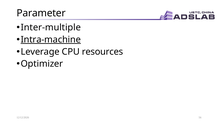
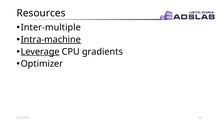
Parameter: Parameter -> Resources (41, 13)
Leverage underline: none -> present (40, 52)
resources: resources -> gradients (102, 52)
